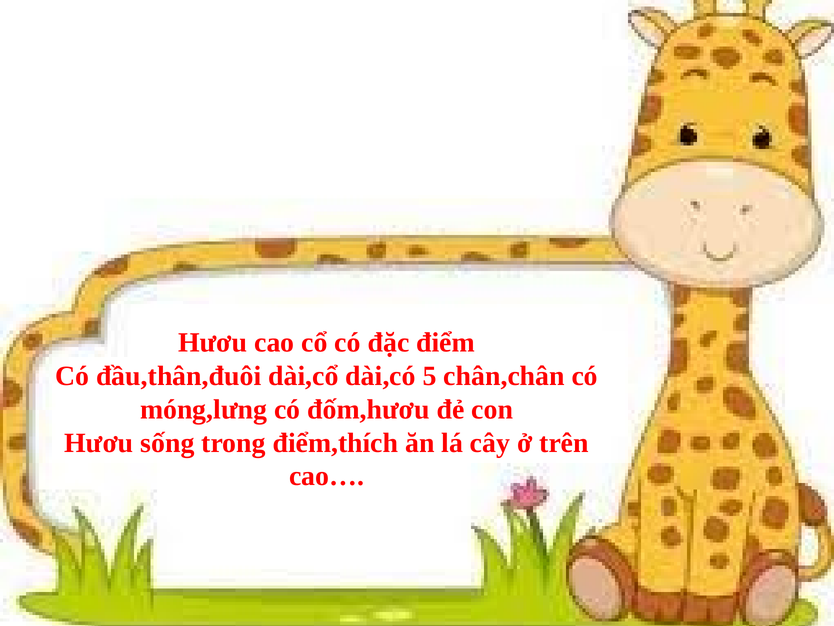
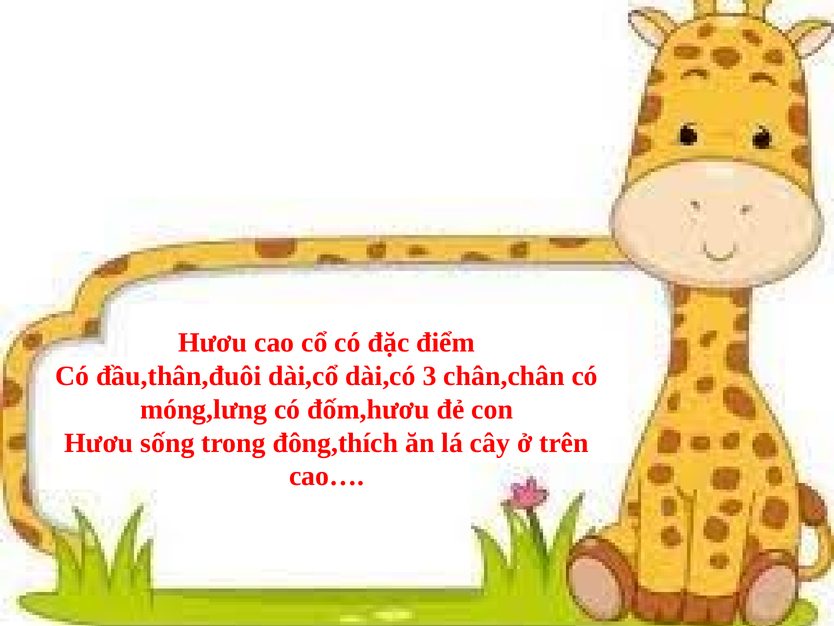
5: 5 -> 3 (430, 376)
điểm,thích: điểm,thích -> đông,thích (335, 442)
